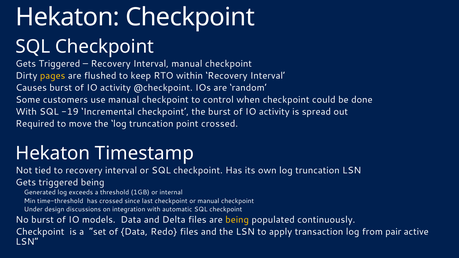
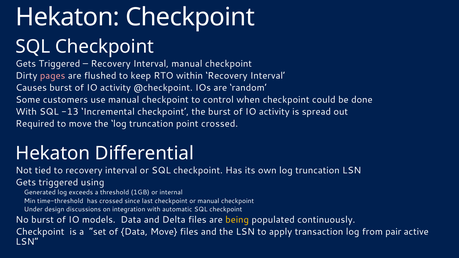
pages colour: yellow -> pink (53, 76)
-19: -19 -> -13 (70, 112)
Timestamp: Timestamp -> Differential (144, 154)
triggered being: being -> using (93, 183)
Data Redo: Redo -> Move (164, 232)
